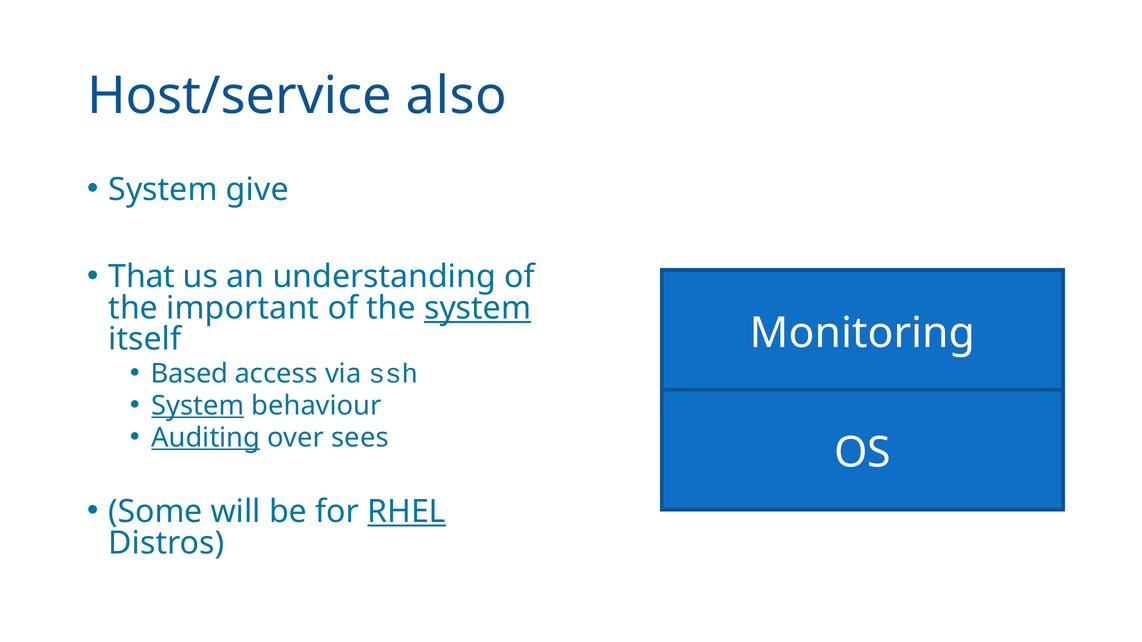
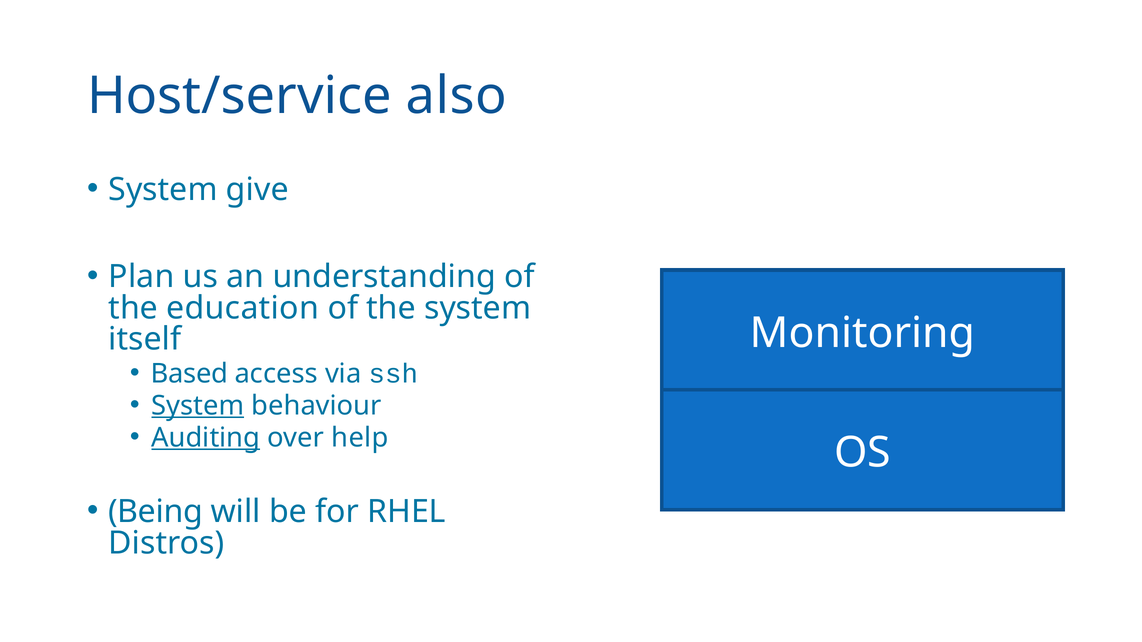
That: That -> Plan (141, 277)
important: important -> education (243, 308)
system underline: present -> none (478, 308)
sees: sees -> help (360, 438)
Some: Some -> Being (156, 512)
RHEL underline: present -> none (407, 512)
